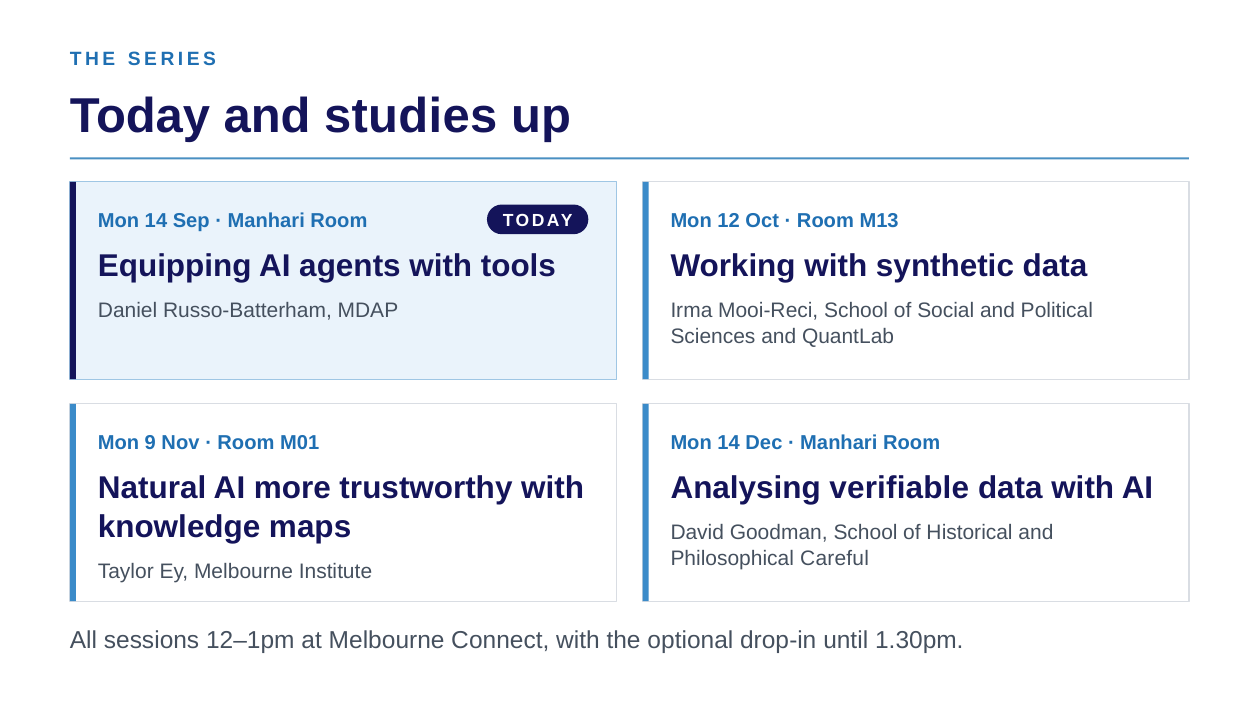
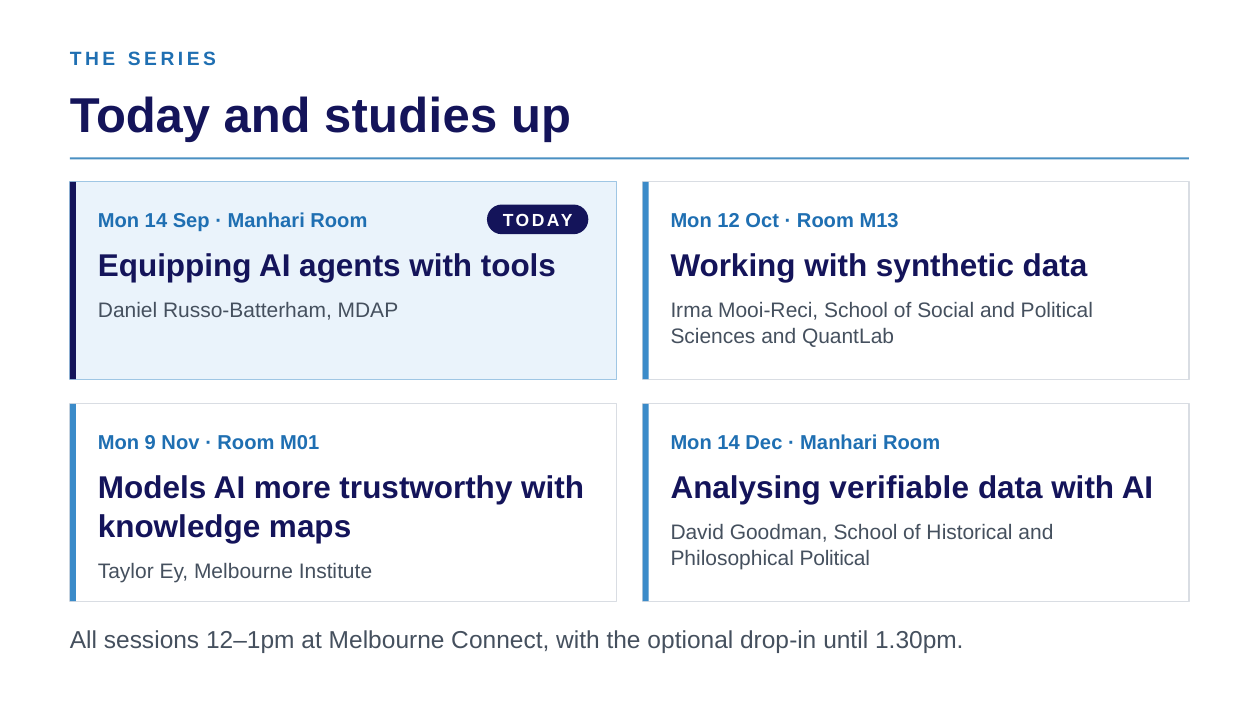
Natural: Natural -> Models (152, 488)
Philosophical Careful: Careful -> Political (835, 559)
